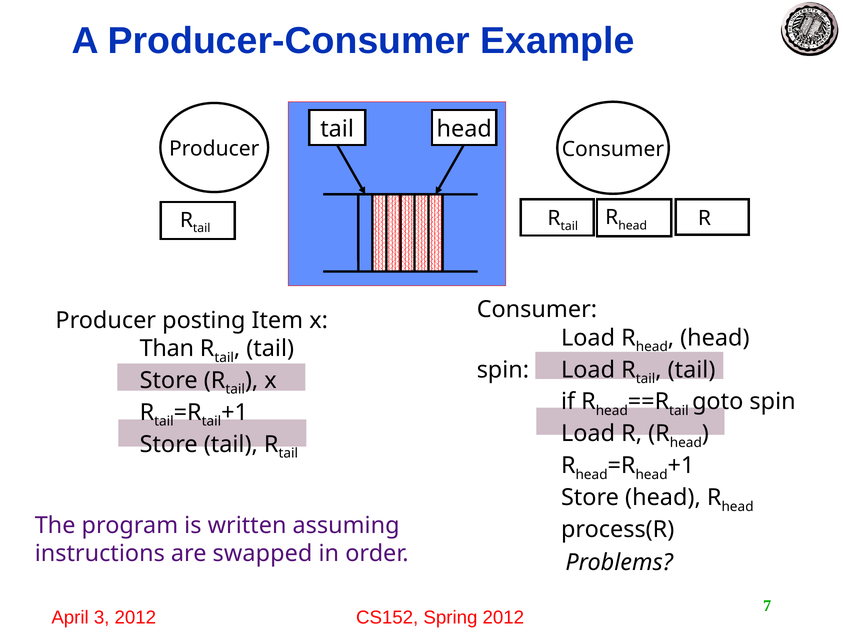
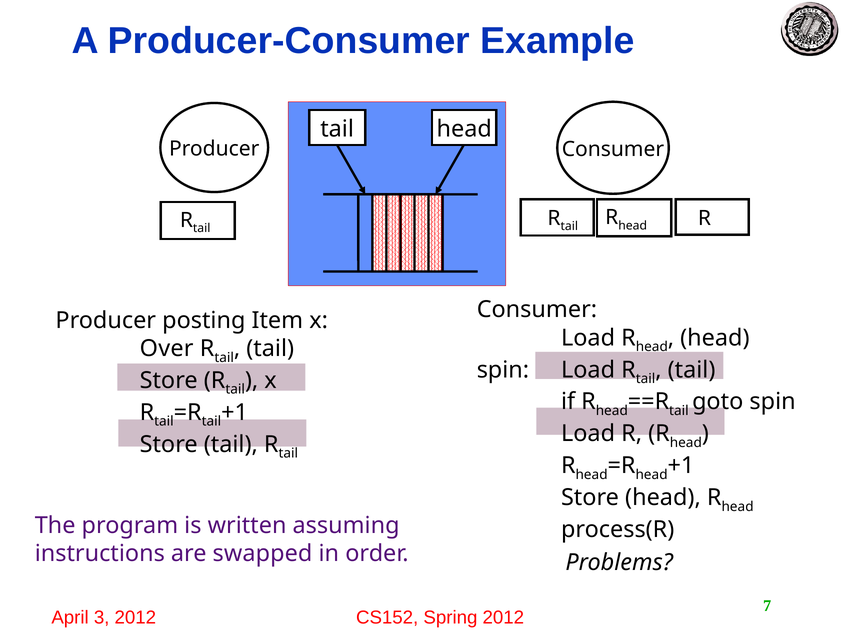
Than: Than -> Over (167, 349)
